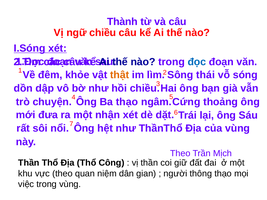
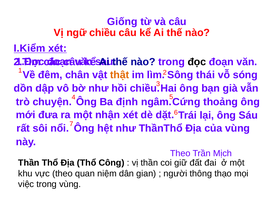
Thành: Thành -> Giống (122, 22)
I.Sóng: I.Sóng -> I.Kiểm (30, 48)
đọc colour: blue -> black (197, 62)
khỏe: khỏe -> chân (77, 75)
Ba thạo: thạo -> định (127, 102)
